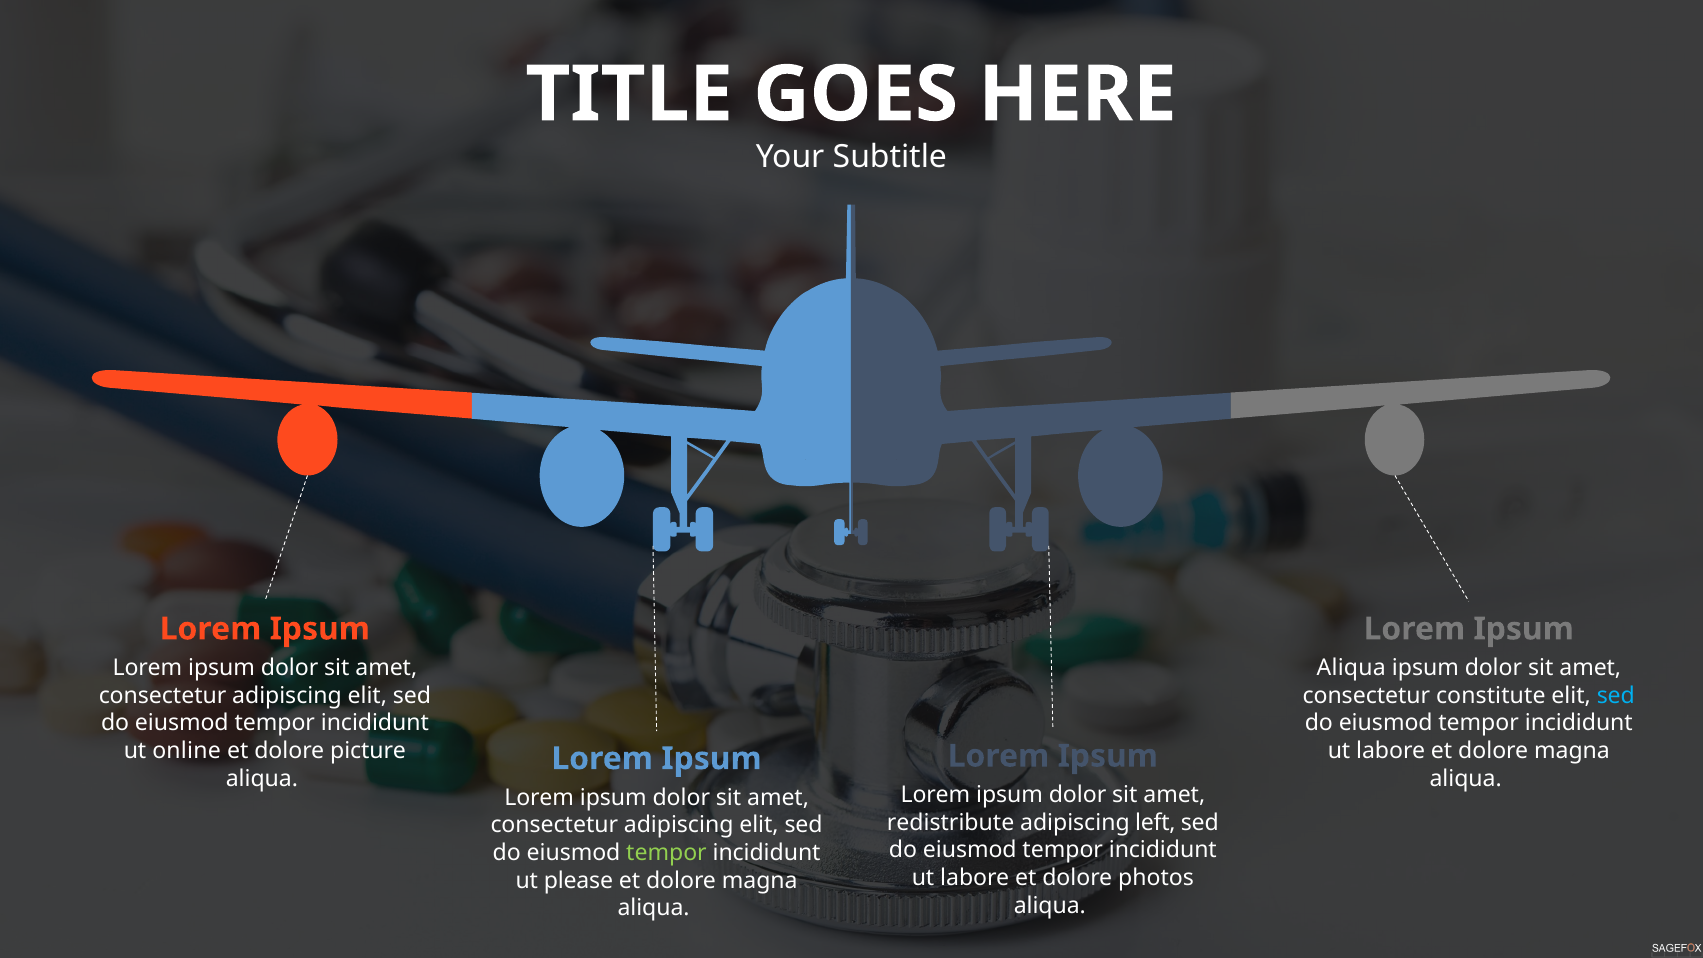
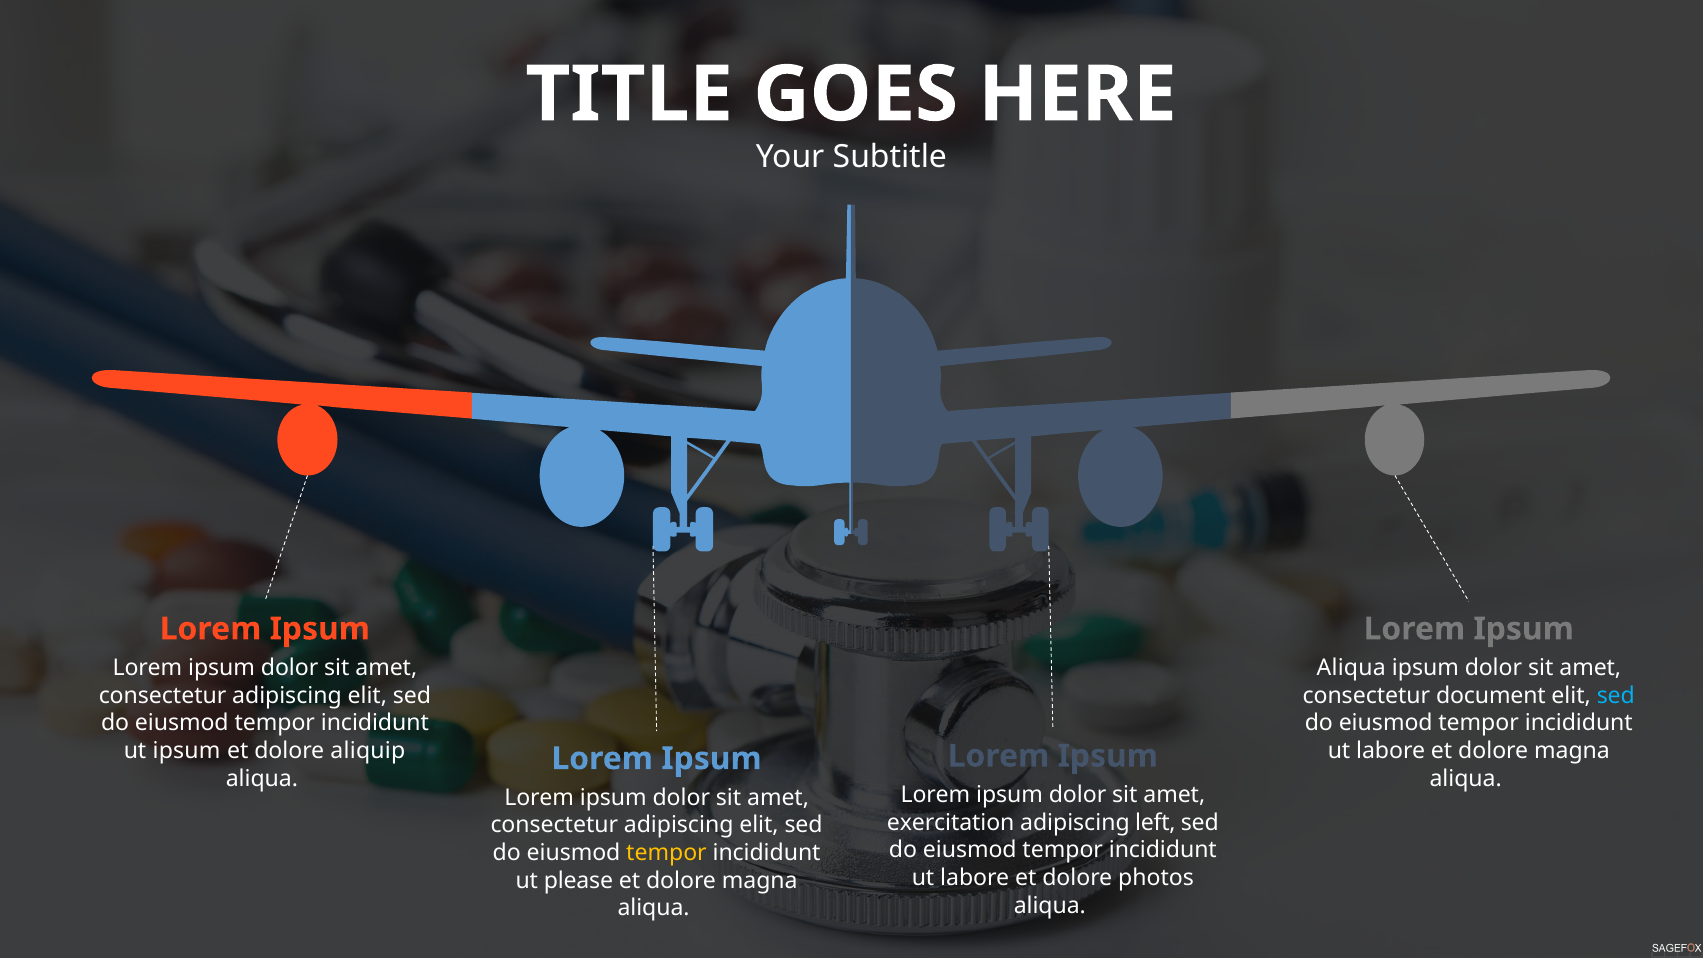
constitute: constitute -> document (1491, 695)
ut online: online -> ipsum (187, 751)
picture: picture -> aliquip (368, 751)
redistribute: redistribute -> exercitation (951, 822)
tempor colour: light green -> yellow (666, 853)
